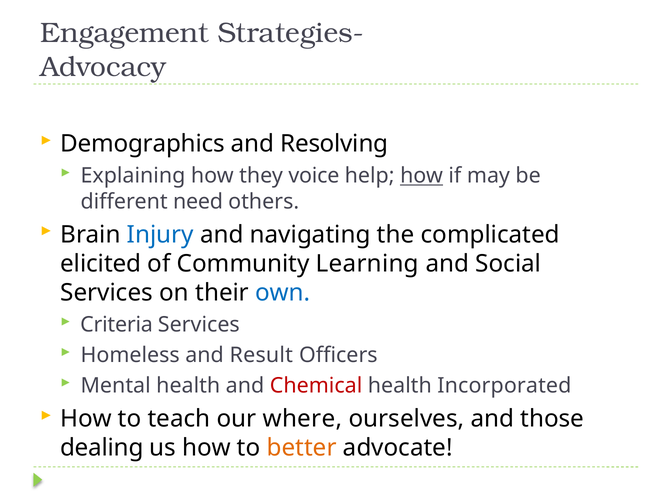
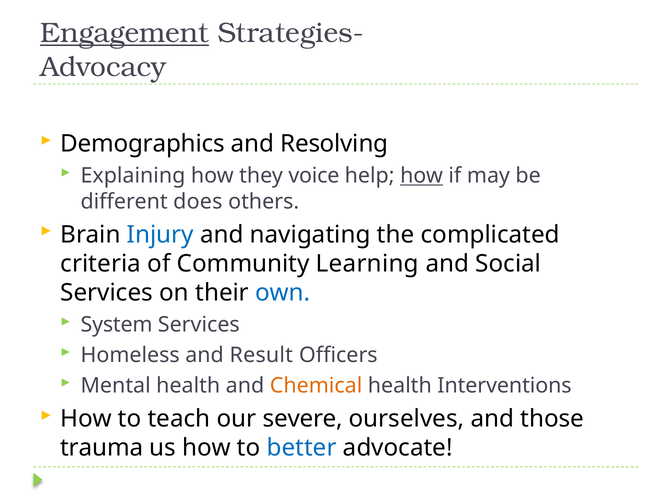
Engagement underline: none -> present (125, 33)
need: need -> does (198, 202)
elicited: elicited -> criteria (101, 264)
Criteria: Criteria -> System (117, 325)
Chemical colour: red -> orange (316, 386)
Incorporated: Incorporated -> Interventions (504, 386)
where: where -> severe (303, 419)
dealing: dealing -> trauma (102, 448)
better colour: orange -> blue (302, 448)
